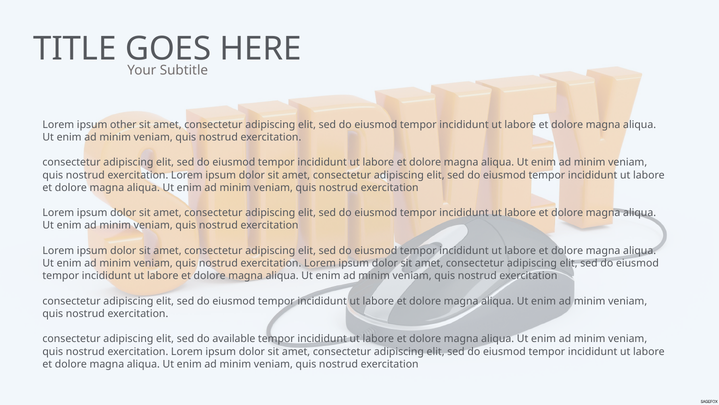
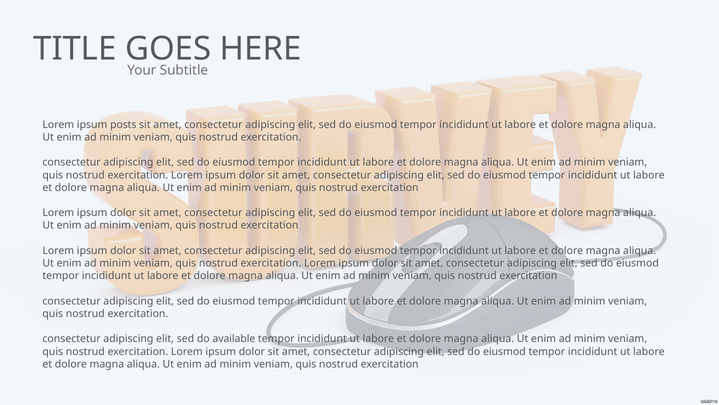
other: other -> posts (123, 124)
